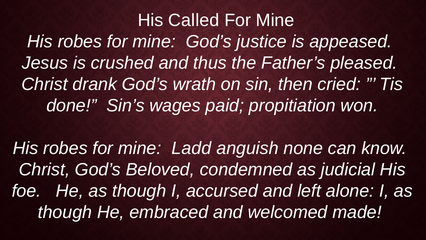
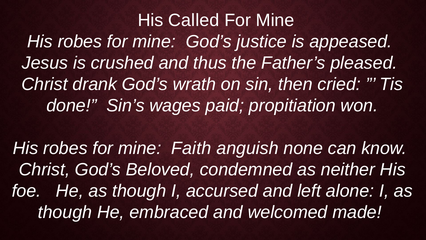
Ladd: Ladd -> Faith (191, 148)
judicial: judicial -> neither (348, 169)
